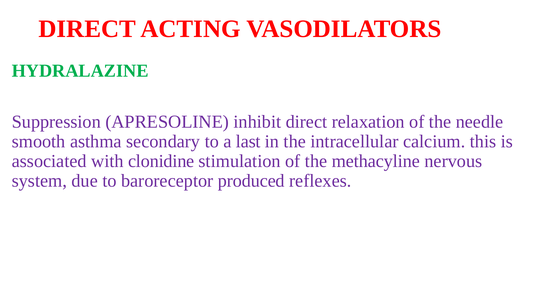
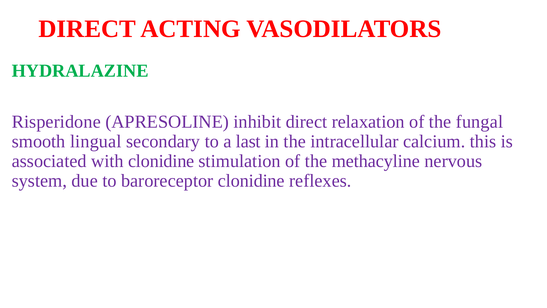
Suppression: Suppression -> Risperidone (56, 122)
needle: needle -> fungal (479, 122)
asthma: asthma -> lingual (96, 141)
baroreceptor produced: produced -> clonidine (251, 181)
